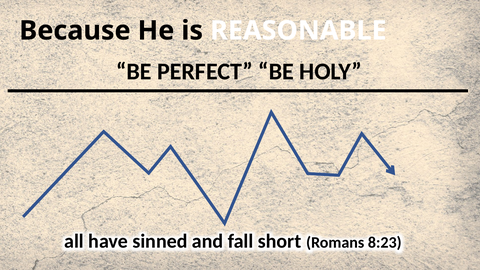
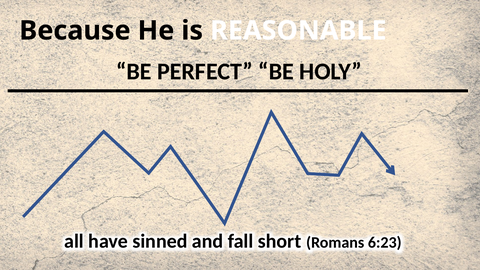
8:23: 8:23 -> 6:23 (385, 243)
